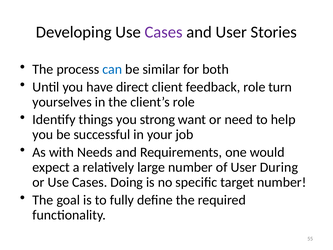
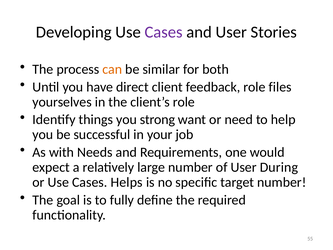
can colour: blue -> orange (112, 69)
turn: turn -> files (280, 87)
Doing: Doing -> Helps (127, 182)
